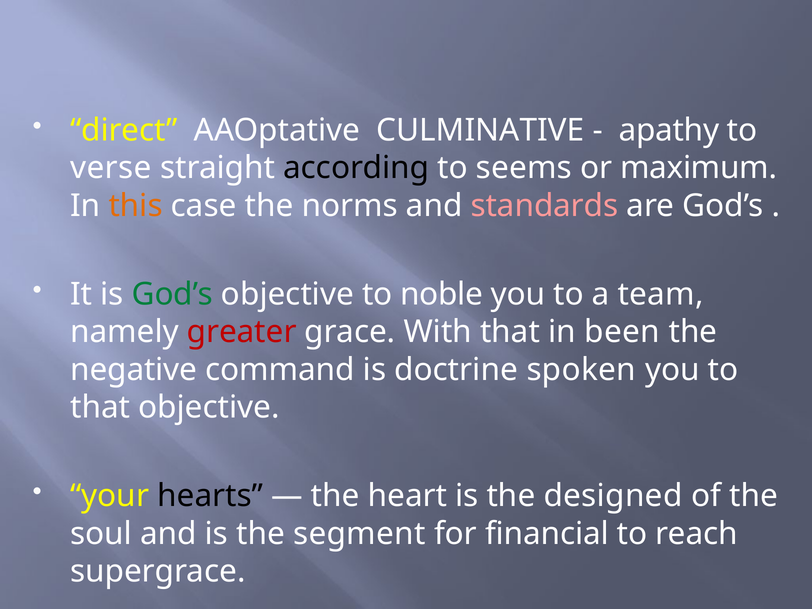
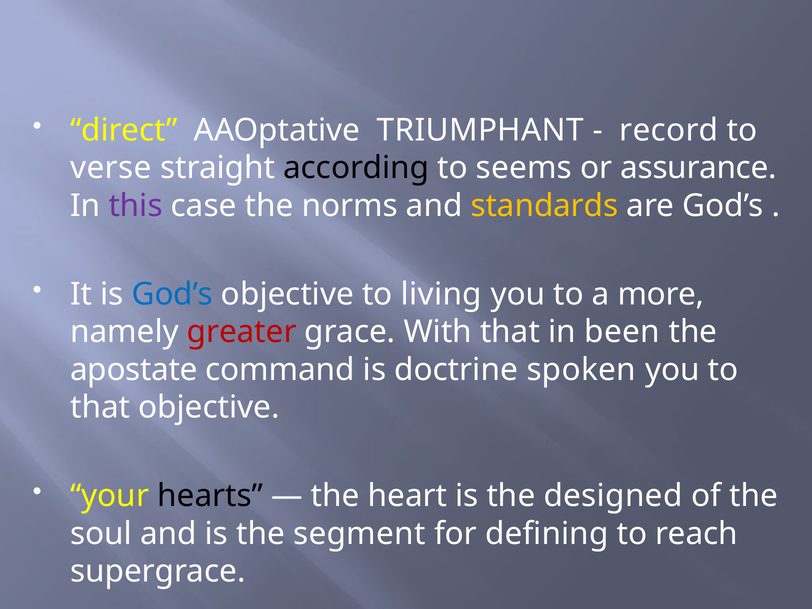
CULMINATIVE: CULMINATIVE -> TRIUMPHANT (480, 130)
apathy: apathy -> record (669, 130)
maximum: maximum -> assurance (699, 168)
this colour: orange -> purple (136, 206)
standards colour: pink -> yellow (545, 206)
God’s colour: green -> blue (172, 294)
noble: noble -> living (441, 294)
team: team -> more (661, 294)
negative: negative -> apostate (134, 370)
financial: financial -> defining (547, 534)
